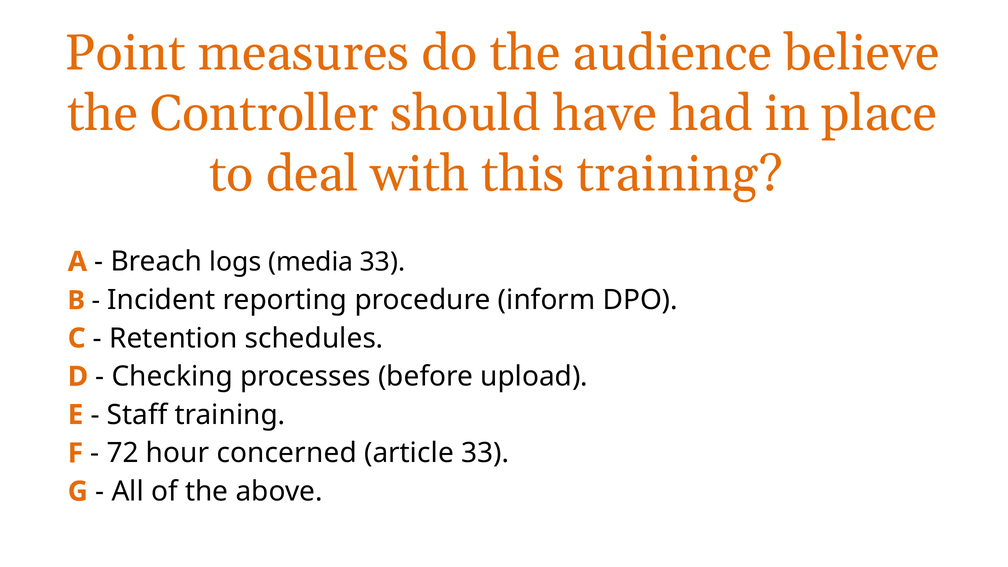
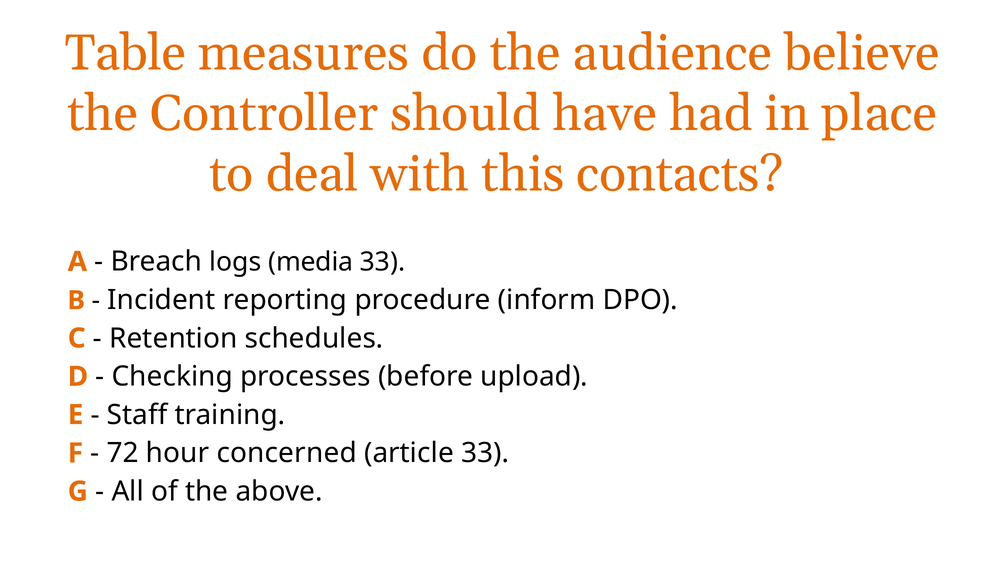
Point: Point -> Table (125, 53)
this training: training -> contacts (680, 174)
